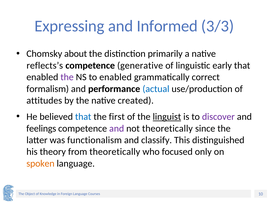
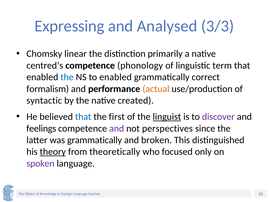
Informed: Informed -> Analysed (167, 26)
about: about -> linear (76, 54)
reflects’s: reflects’s -> centred’s (45, 65)
generative: generative -> phonology (140, 65)
early: early -> term (222, 65)
the colour: purple -> blue (67, 77)
actual colour: blue -> orange (156, 89)
attitudes: attitudes -> syntactic (44, 100)
not theoretically: theoretically -> perspectives (167, 128)
was functionalism: functionalism -> grammatically (95, 140)
classify: classify -> broken (157, 140)
theory underline: none -> present (53, 152)
spoken colour: orange -> purple (40, 163)
